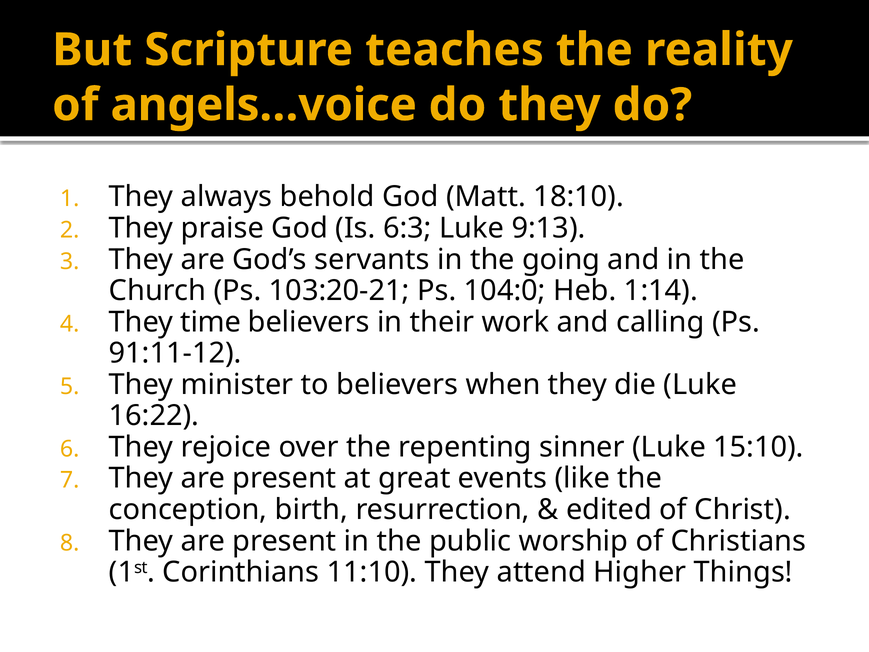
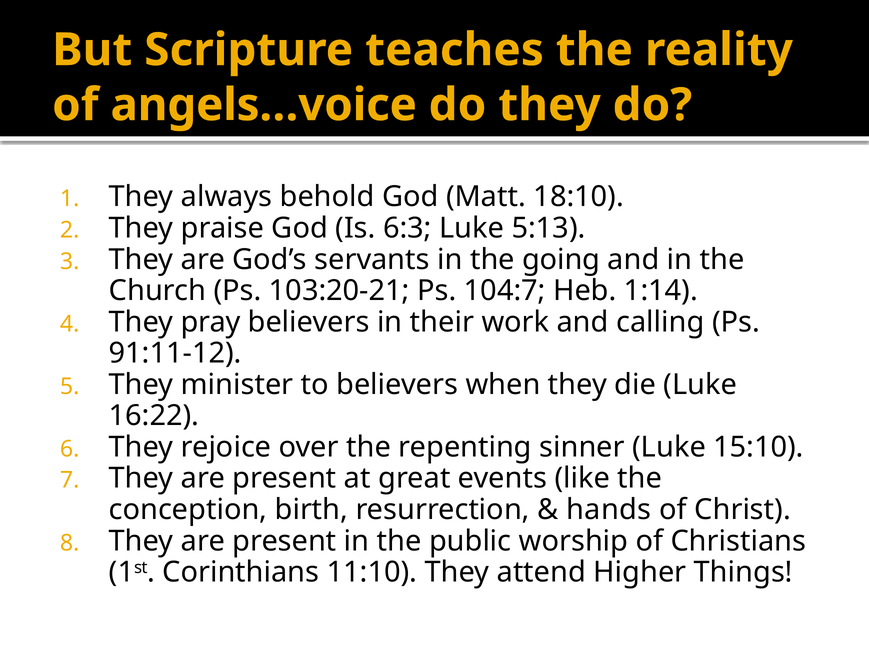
9:13: 9:13 -> 5:13 (549, 228)
104:0: 104:0 -> 104:7 (505, 291)
time: time -> pray (211, 322)
edited: edited -> hands (609, 510)
